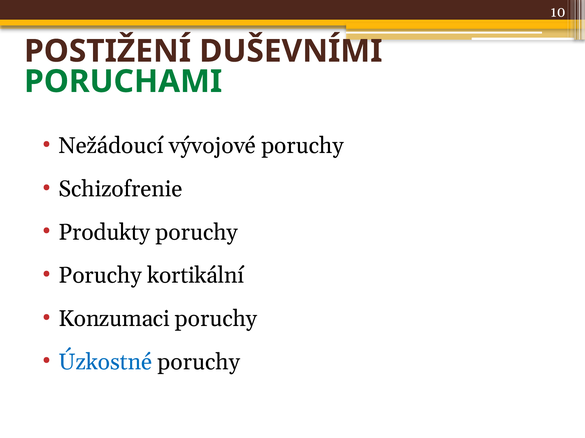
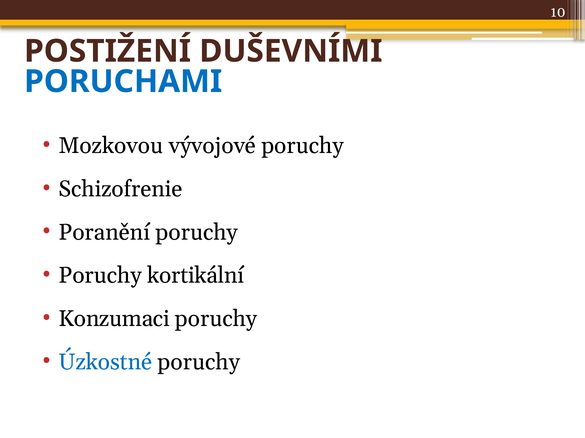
PORUCHAMI colour: green -> blue (123, 82)
Nežádoucí: Nežádoucí -> Mozkovou (111, 146)
Produkty: Produkty -> Poranění (104, 233)
